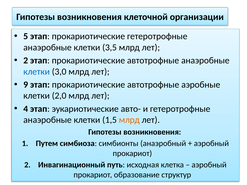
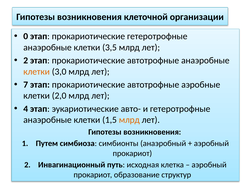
5: 5 -> 0 (26, 36)
клетки colour: blue -> orange (37, 72)
9: 9 -> 7 (26, 85)
